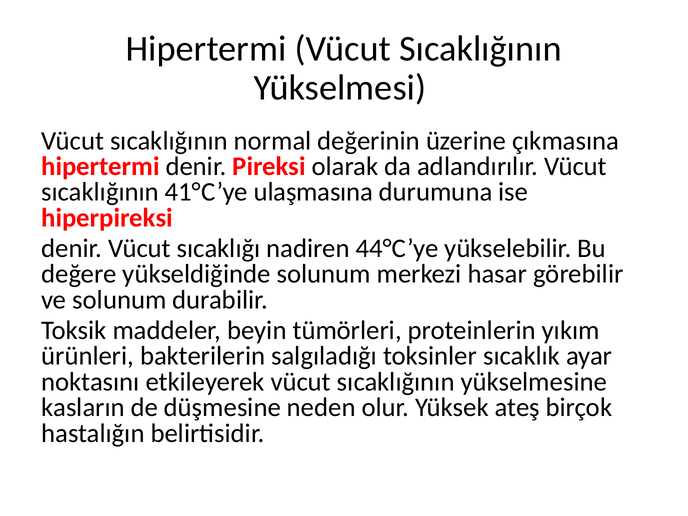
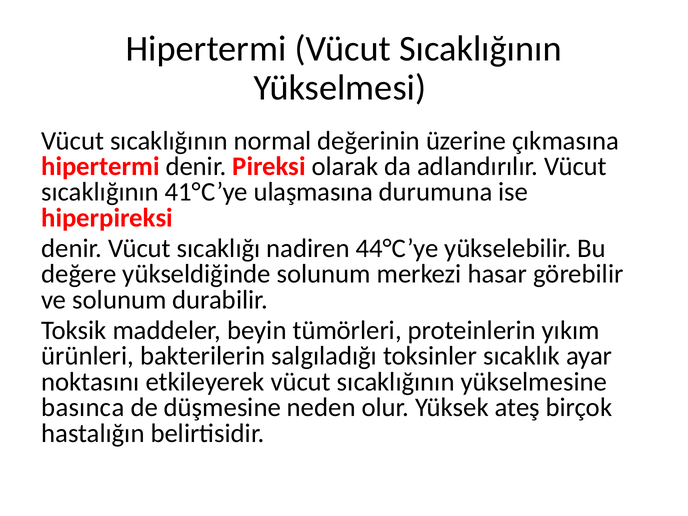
kasların: kasların -> basınca (83, 408)
